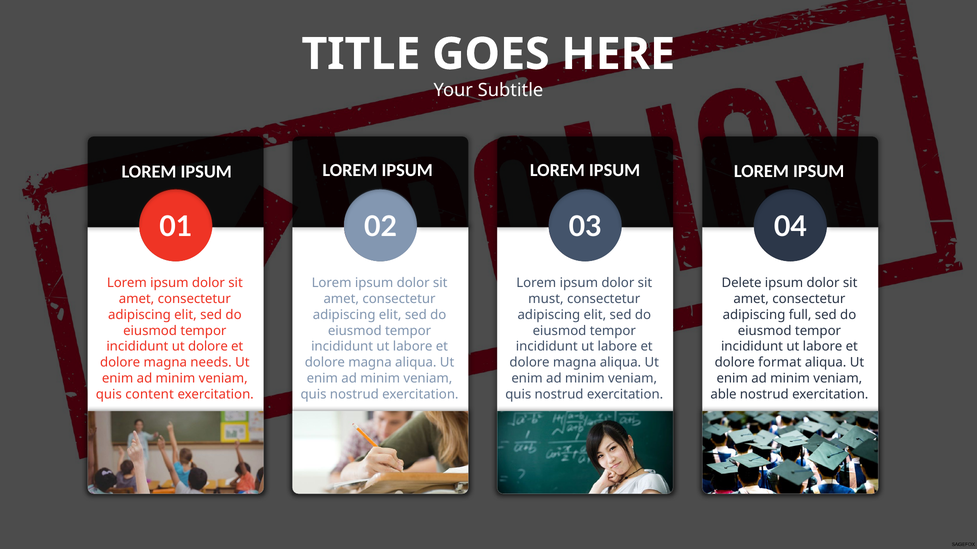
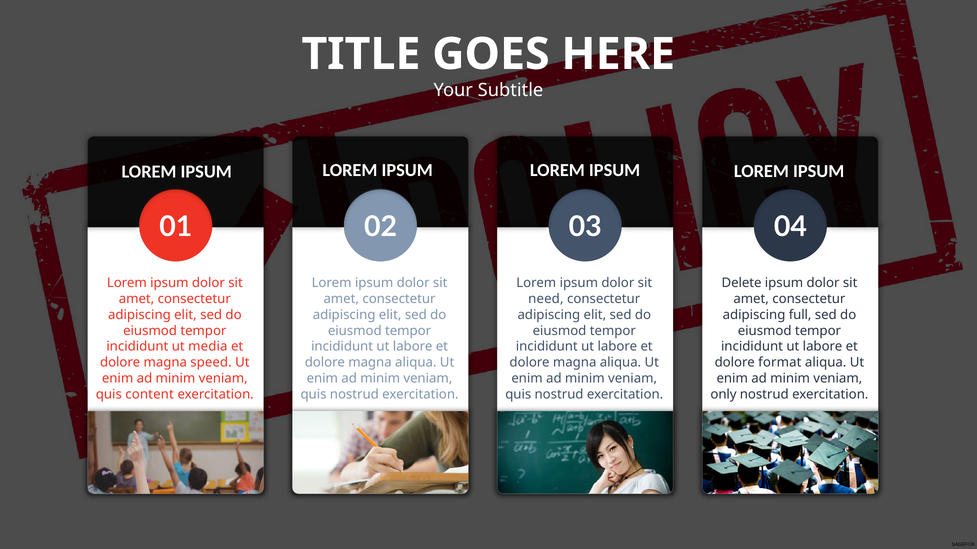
must: must -> need (546, 299)
ut dolore: dolore -> media (208, 347)
needs: needs -> speed (211, 363)
able: able -> only (724, 395)
